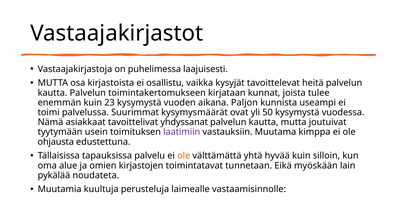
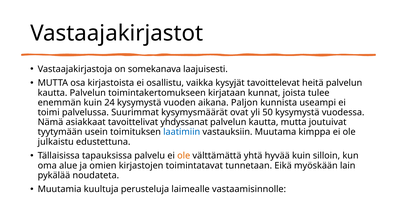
puhelimessa: puhelimessa -> somekanava (154, 69)
23: 23 -> 24 (110, 103)
laatimiin colour: purple -> blue (182, 132)
ohjausta: ohjausta -> julkaistu (56, 142)
